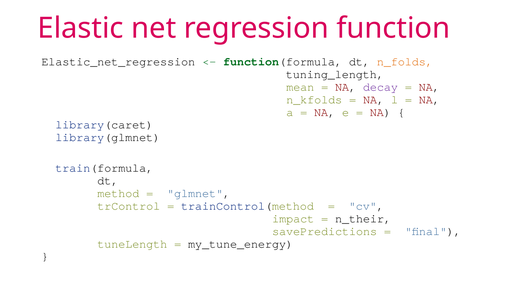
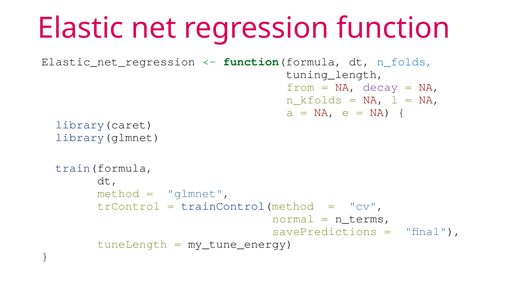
n_folds colour: orange -> blue (405, 62)
mean: mean -> from (300, 87)
impact: impact -> normal (293, 219)
n_their: n_their -> n_terms (363, 219)
